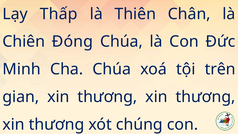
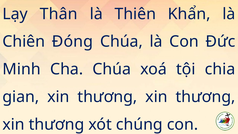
Thấp: Thấp -> Thân (59, 14)
Chân: Chân -> Khẩn (189, 14)
trên: trên -> chia (220, 69)
